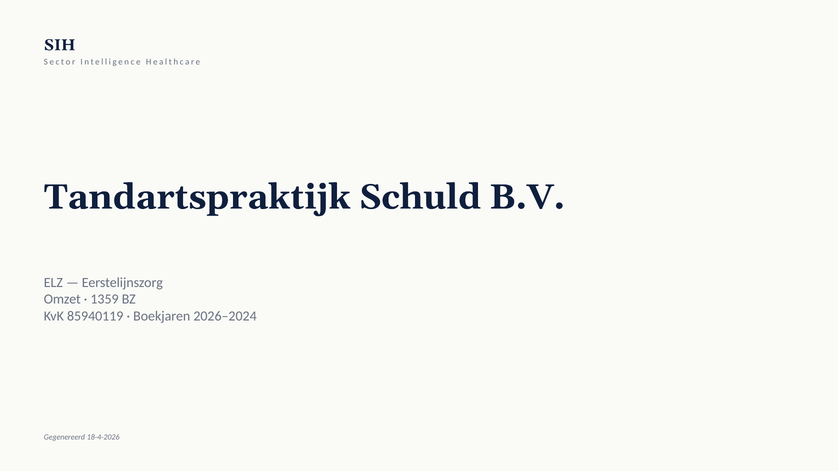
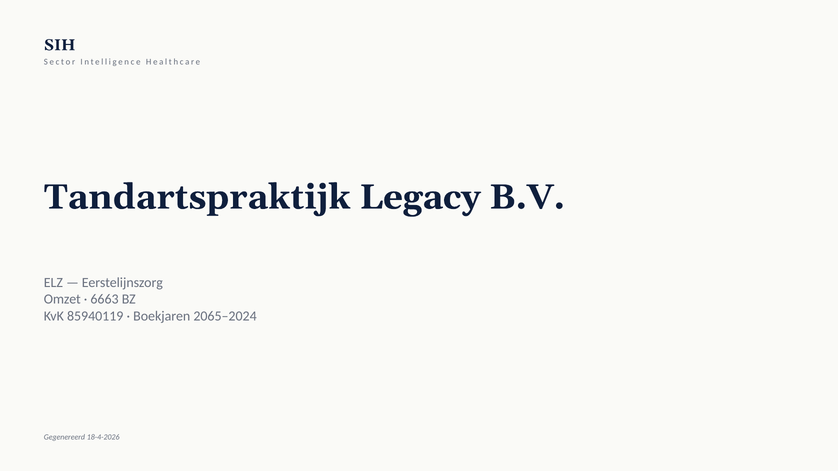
Schuld: Schuld -> Legacy (420, 197)
1359: 1359 -> 6663 (105, 299)
2026–2024: 2026–2024 -> 2065–2024 (225, 316)
